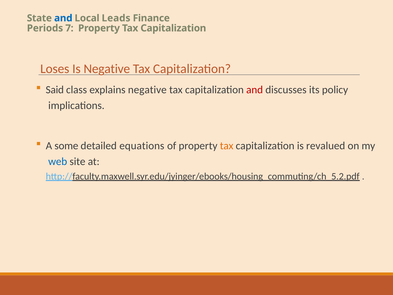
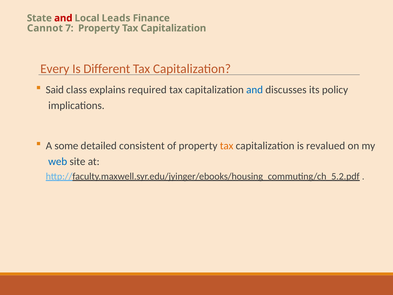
and colour: blue -> red (63, 18)
Periods: Periods -> Cannot (45, 28)
Loses: Loses -> Every (55, 69)
Is Negative: Negative -> Different (107, 69)
explains negative: negative -> required (147, 90)
and colour: red -> blue (255, 90)
equations: equations -> consistent (142, 146)
